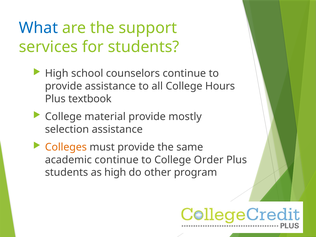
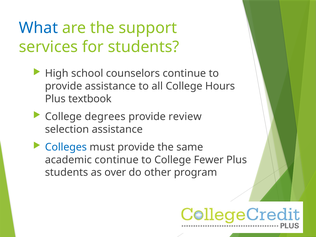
material: material -> degrees (105, 117)
mostly: mostly -> review (185, 117)
Colleges colour: orange -> blue (66, 147)
Order: Order -> Fewer (209, 160)
as high: high -> over (115, 173)
